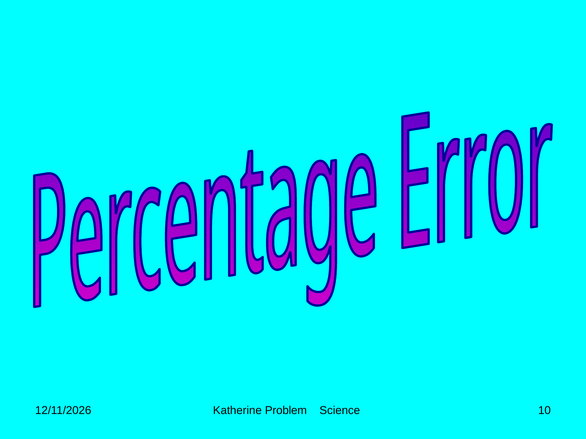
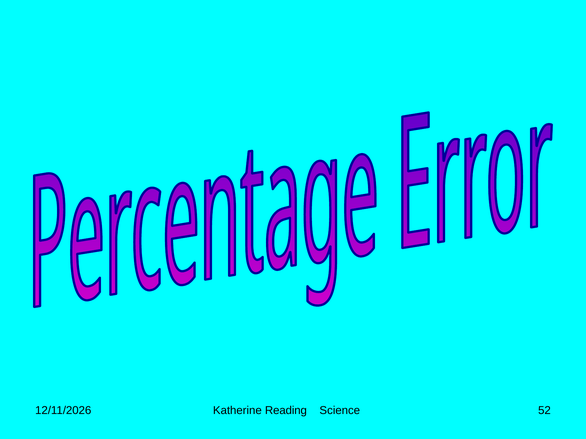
Problem: Problem -> Reading (286, 411)
10: 10 -> 52 (544, 411)
